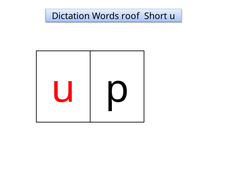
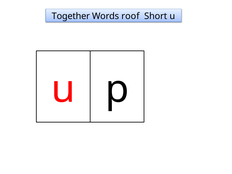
Dictation: Dictation -> Together (71, 16)
